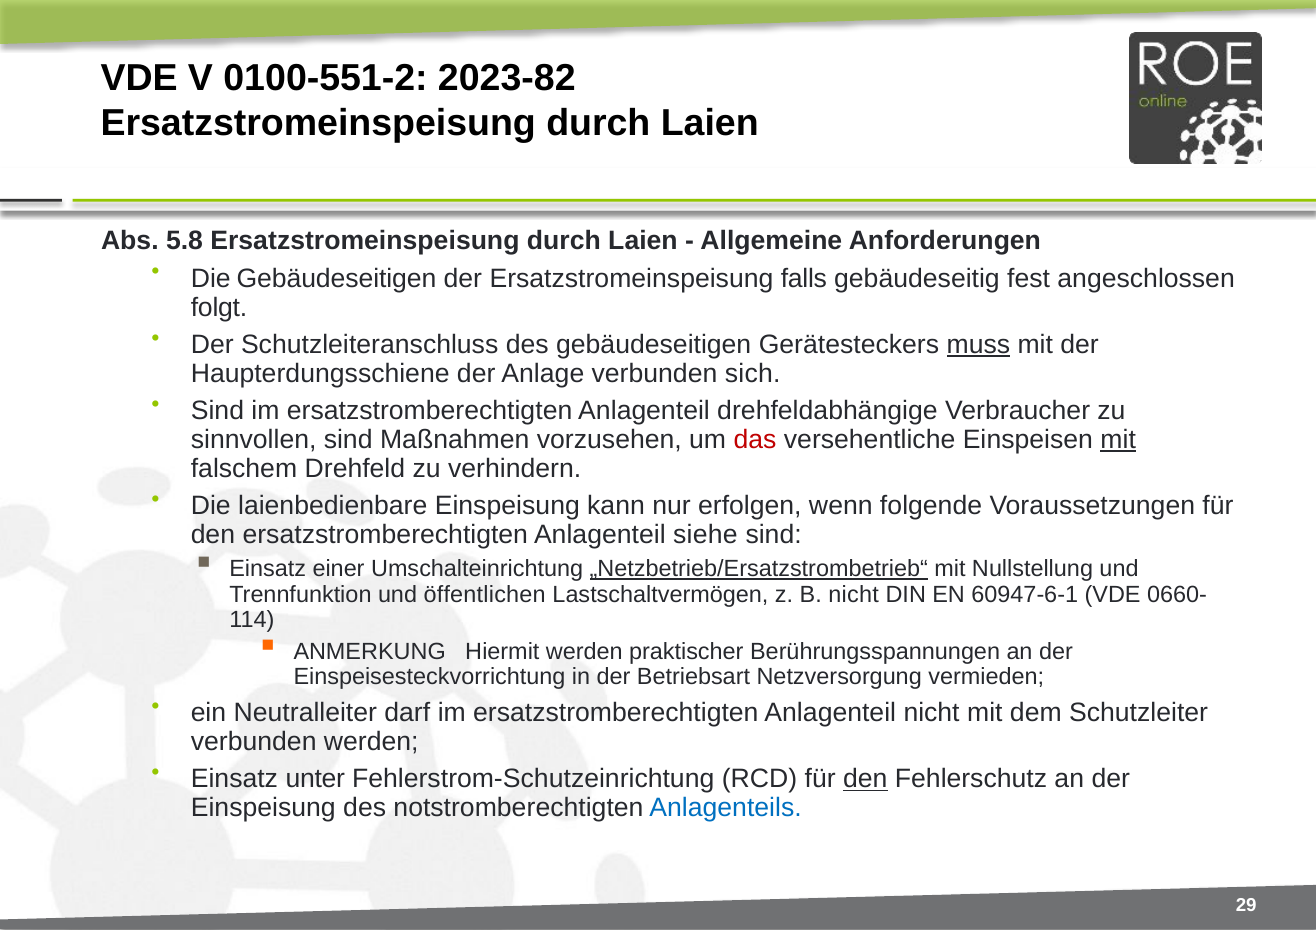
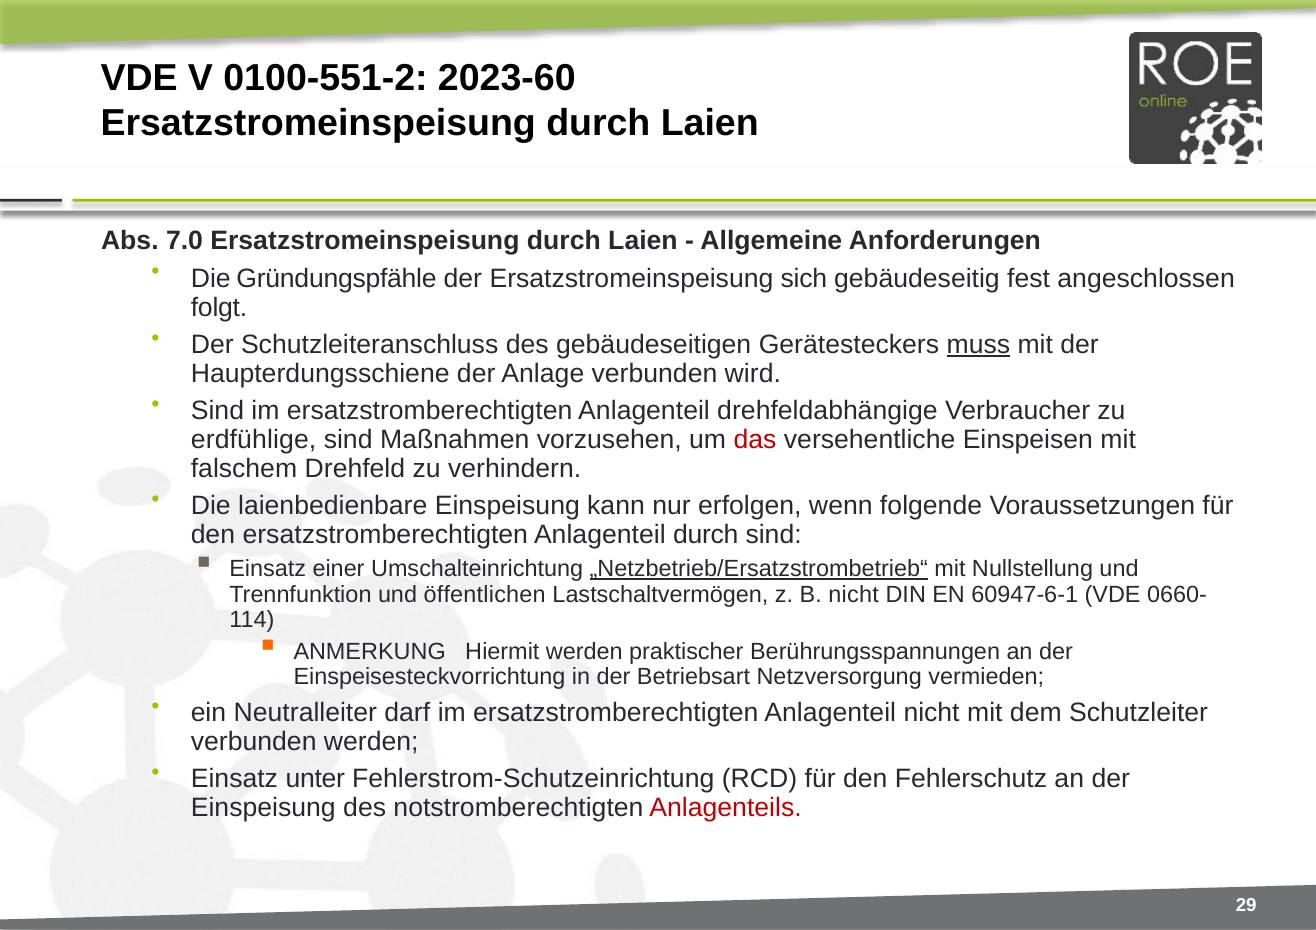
2023-82: 2023-82 -> 2023-60 (507, 78)
5.8: 5.8 -> 7.0 (185, 241)
Die Gebäudeseitigen: Gebäudeseitigen -> Gründungspfähle (337, 279)
falls: falls -> sich (804, 279)
sich: sich -> wird (753, 374)
sinnvollen: sinnvollen -> erdfühlige (254, 440)
mit underline: present -> none (1118, 440)
Anlagenteil siehe: siehe -> durch (706, 535)
den underline: present -> none (865, 780)
Anlagenteils colour: blue -> red (726, 808)
